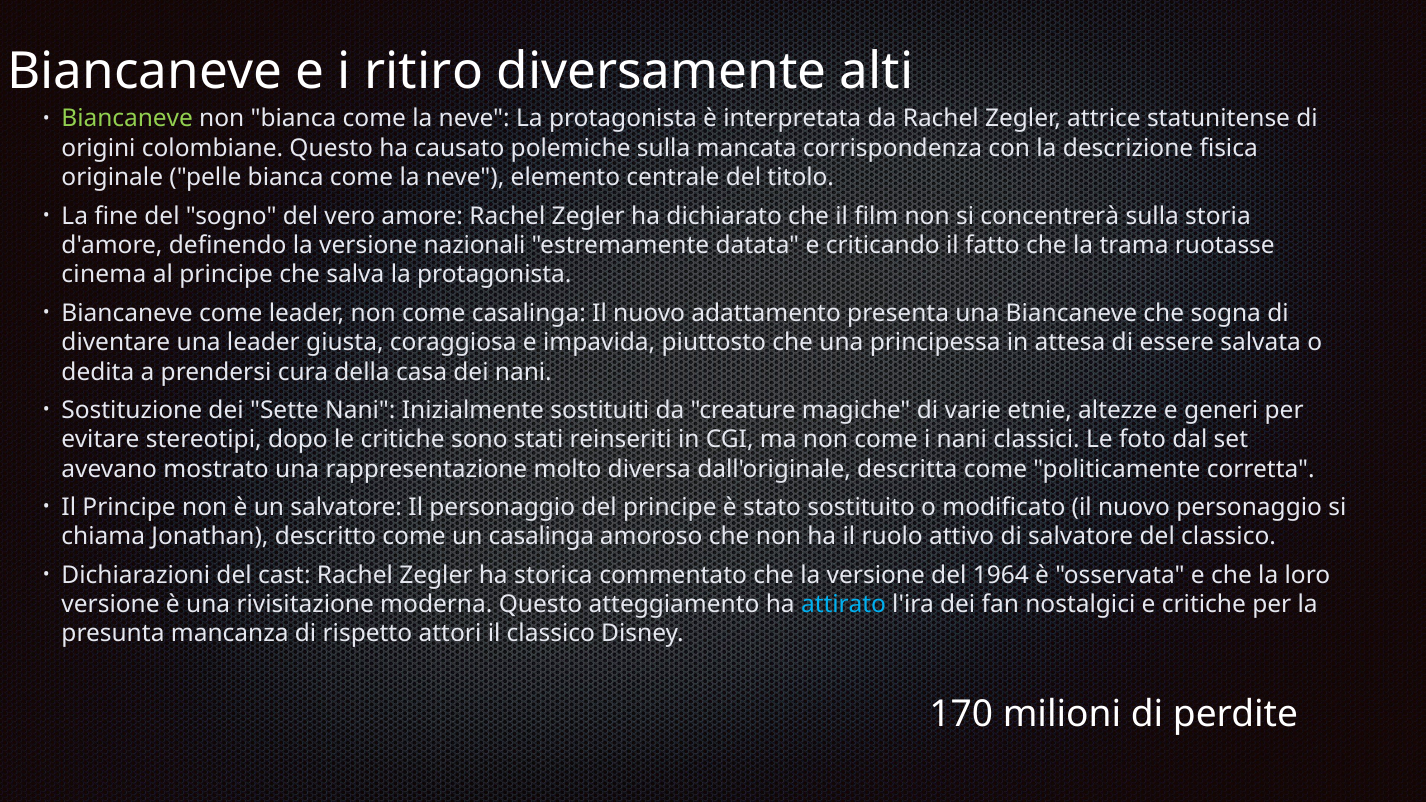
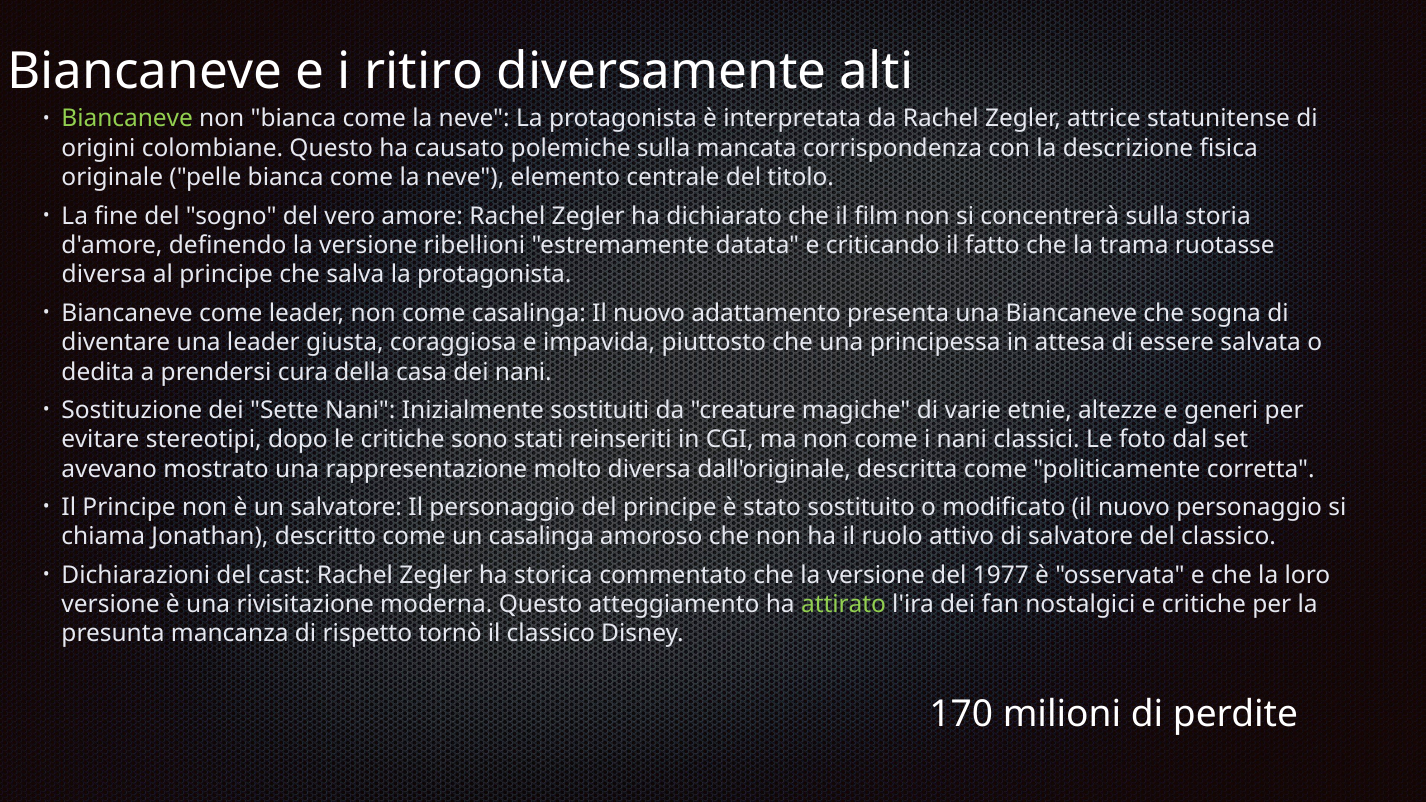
nazionali: nazionali -> ribellioni (474, 245)
cinema: cinema -> diversa (104, 275)
1964: 1964 -> 1977 (1001, 575)
attirato colour: light blue -> light green (844, 605)
attori: attori -> tornò (450, 634)
